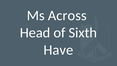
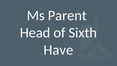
Across: Across -> Parent (67, 15)
